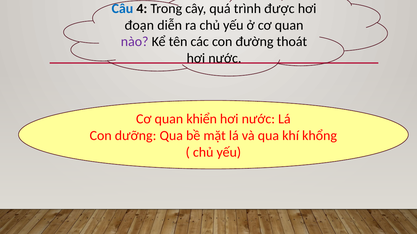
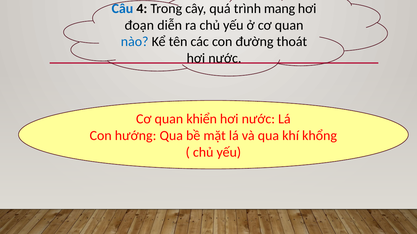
được: được -> mang (280, 8)
nào colour: purple -> blue (135, 42)
dưỡng: dưỡng -> hướng (136, 136)
